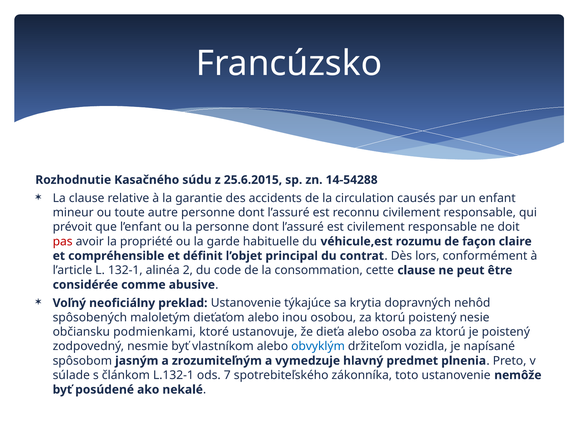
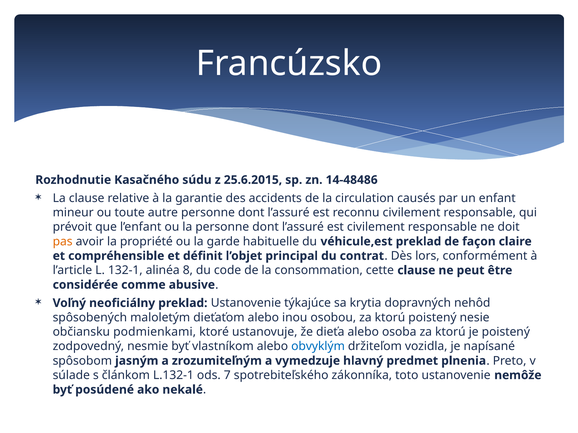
14-54288: 14-54288 -> 14-48486 (352, 180)
pas colour: red -> orange (63, 242)
véhicule,est rozumu: rozumu -> preklad (419, 242)
2: 2 -> 8 (188, 271)
